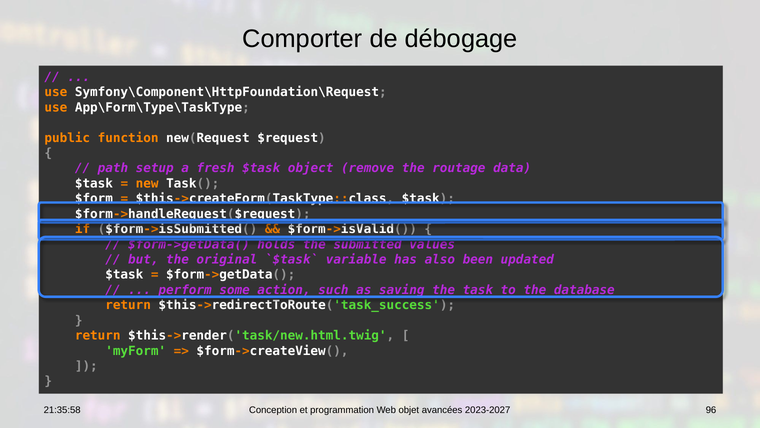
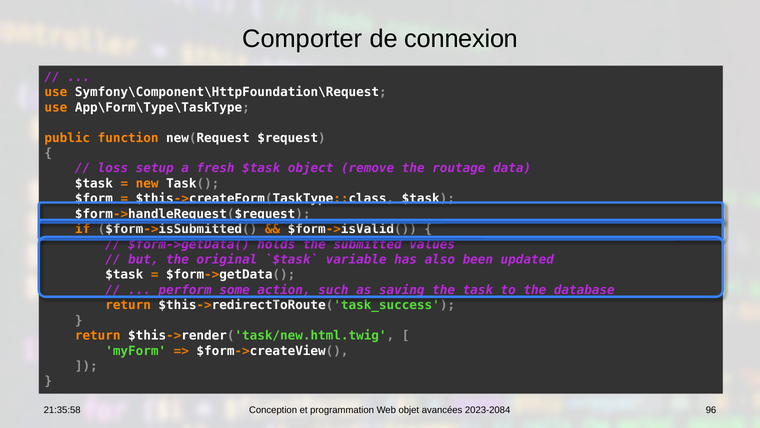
débogage: débogage -> connexion (461, 39)
path: path -> loss (113, 168)
2023-2027: 2023-2027 -> 2023-2084 (488, 410)
